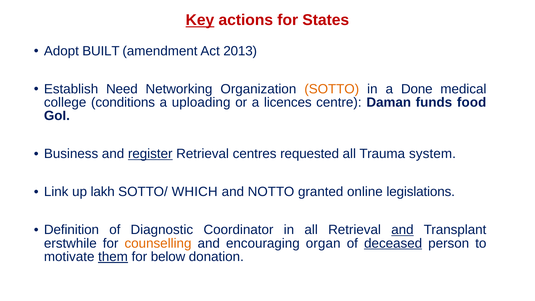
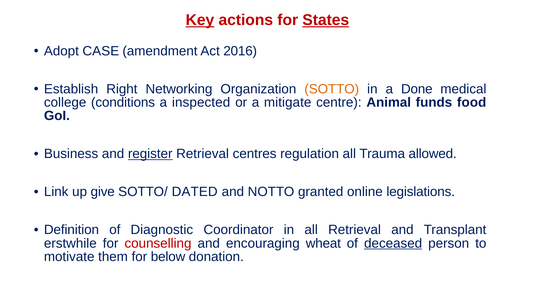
States underline: none -> present (326, 20)
BUILT: BUILT -> CASE (101, 51)
2013: 2013 -> 2016 (240, 51)
Need: Need -> Right (122, 89)
uploading: uploading -> inspected (201, 102)
licences: licences -> mitigate (288, 102)
Daman: Daman -> Animal (389, 102)
requested: requested -> regulation (310, 154)
system: system -> allowed (433, 154)
lakh: lakh -> give (103, 192)
WHICH: WHICH -> DATED (195, 192)
and underline: present -> none (402, 230)
counselling colour: orange -> red (158, 243)
organ: organ -> wheat (323, 243)
them underline: present -> none (113, 257)
